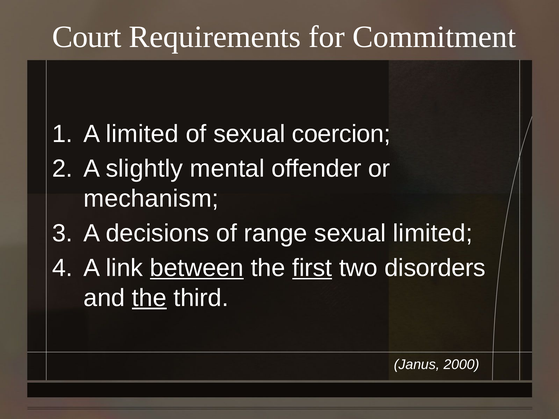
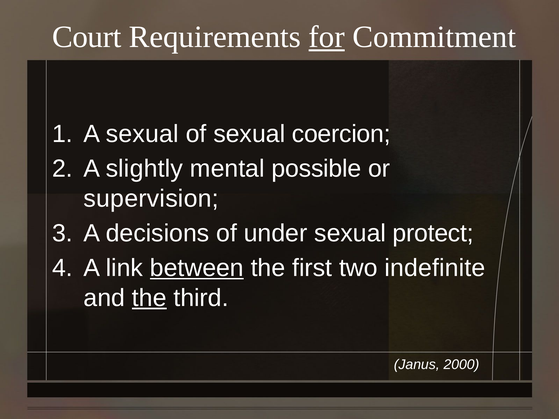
for underline: none -> present (327, 37)
A limited: limited -> sexual (142, 134)
offender: offender -> possible (316, 169)
mechanism: mechanism -> supervision (151, 199)
range: range -> under (276, 233)
sexual limited: limited -> protect (433, 233)
first underline: present -> none (312, 268)
disorders: disorders -> indefinite (435, 268)
